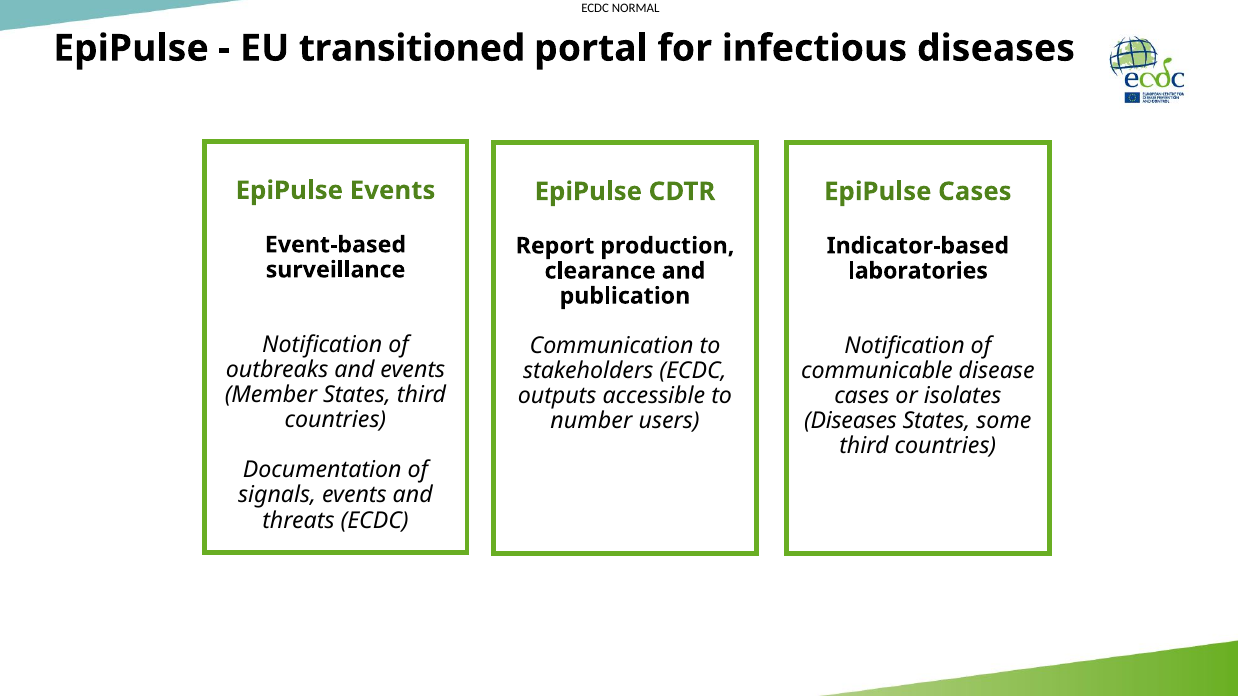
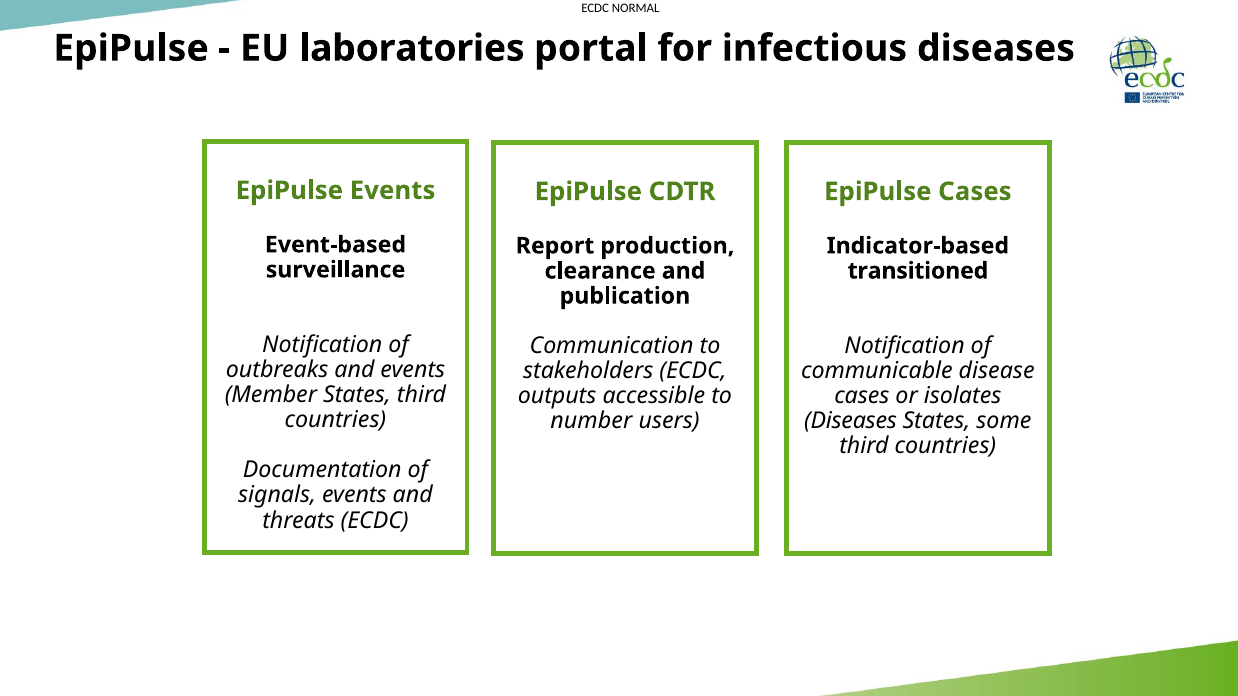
transitioned: transitioned -> laboratories (412, 48)
laboratories: laboratories -> transitioned (918, 271)
